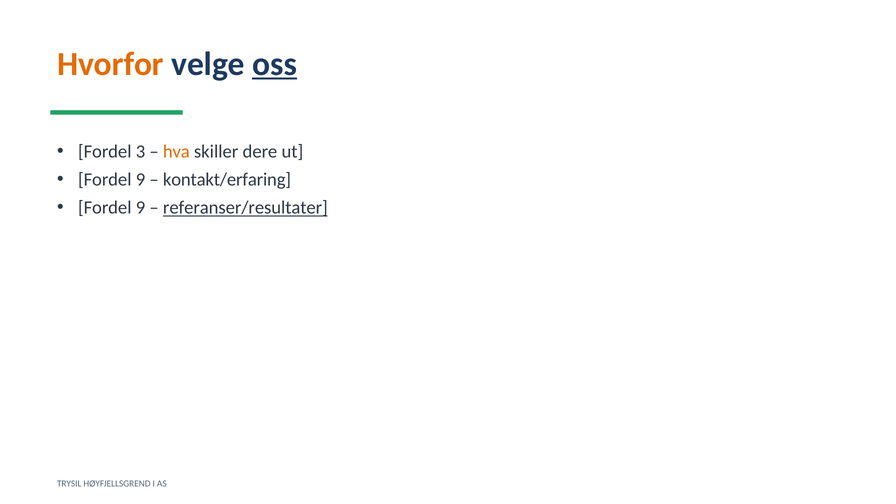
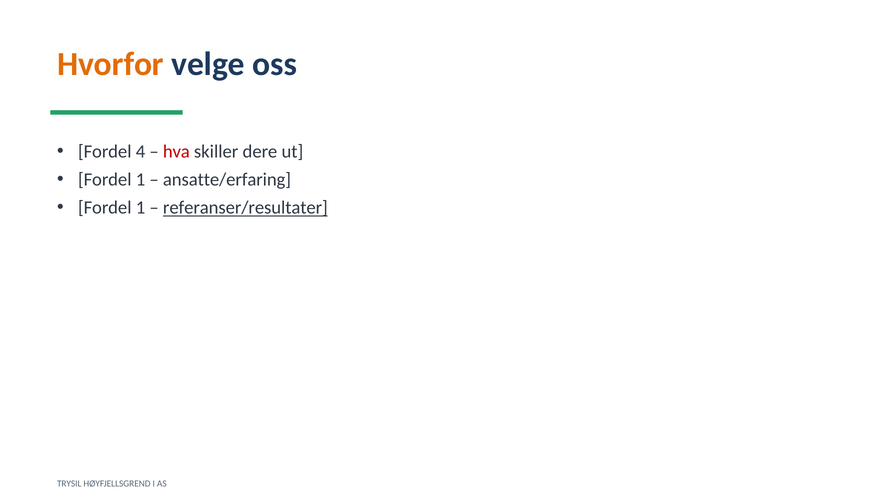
oss underline: present -> none (275, 64)
3: 3 -> 4 (141, 152)
hva colour: orange -> red (176, 152)
9: 9 -> 1 (141, 180)
kontakt/erfaring: kontakt/erfaring -> ansatte/erfaring (227, 180)
9: 9 -> 1 (141, 208)
